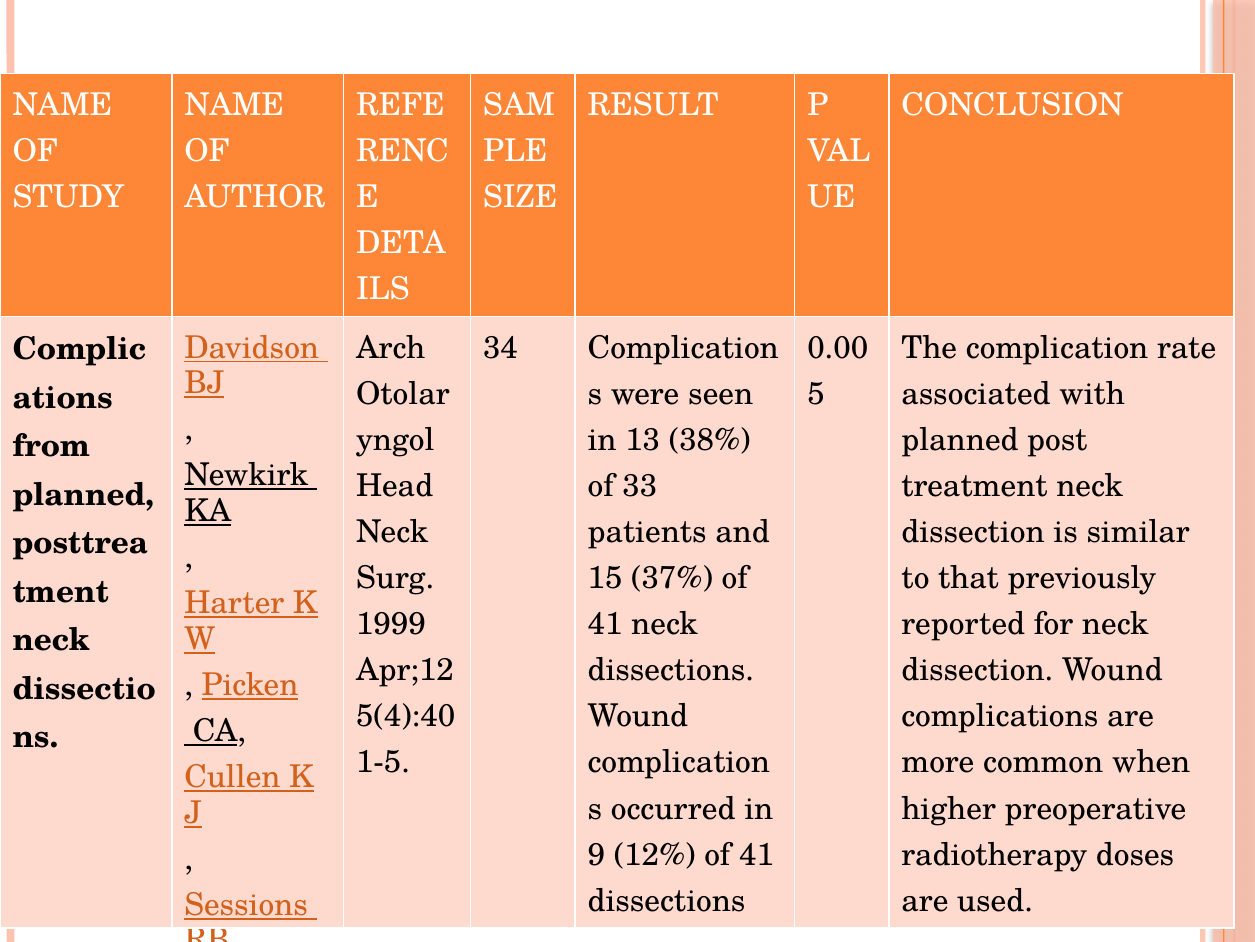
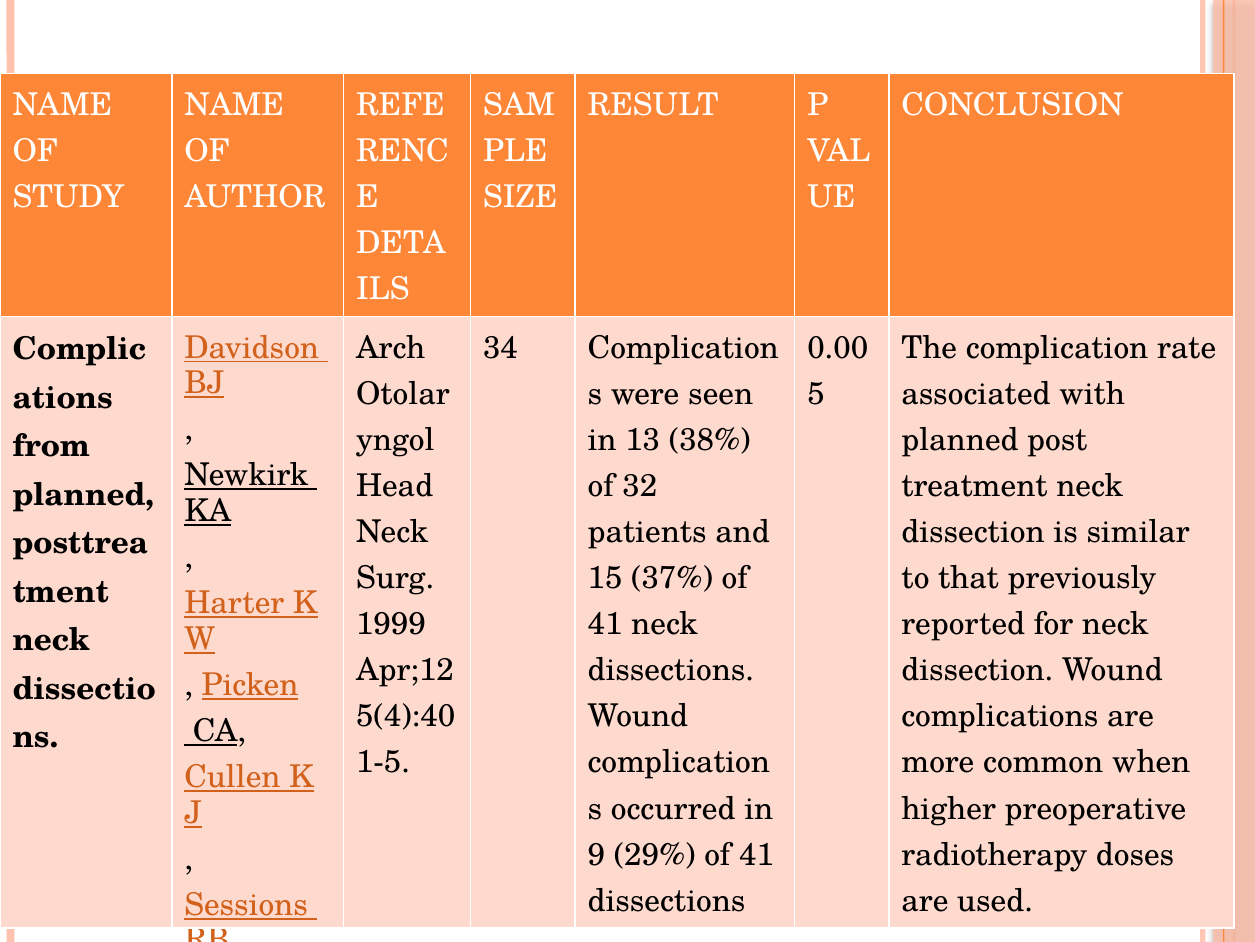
33: 33 -> 32 (640, 486)
12%: 12% -> 29% (655, 854)
